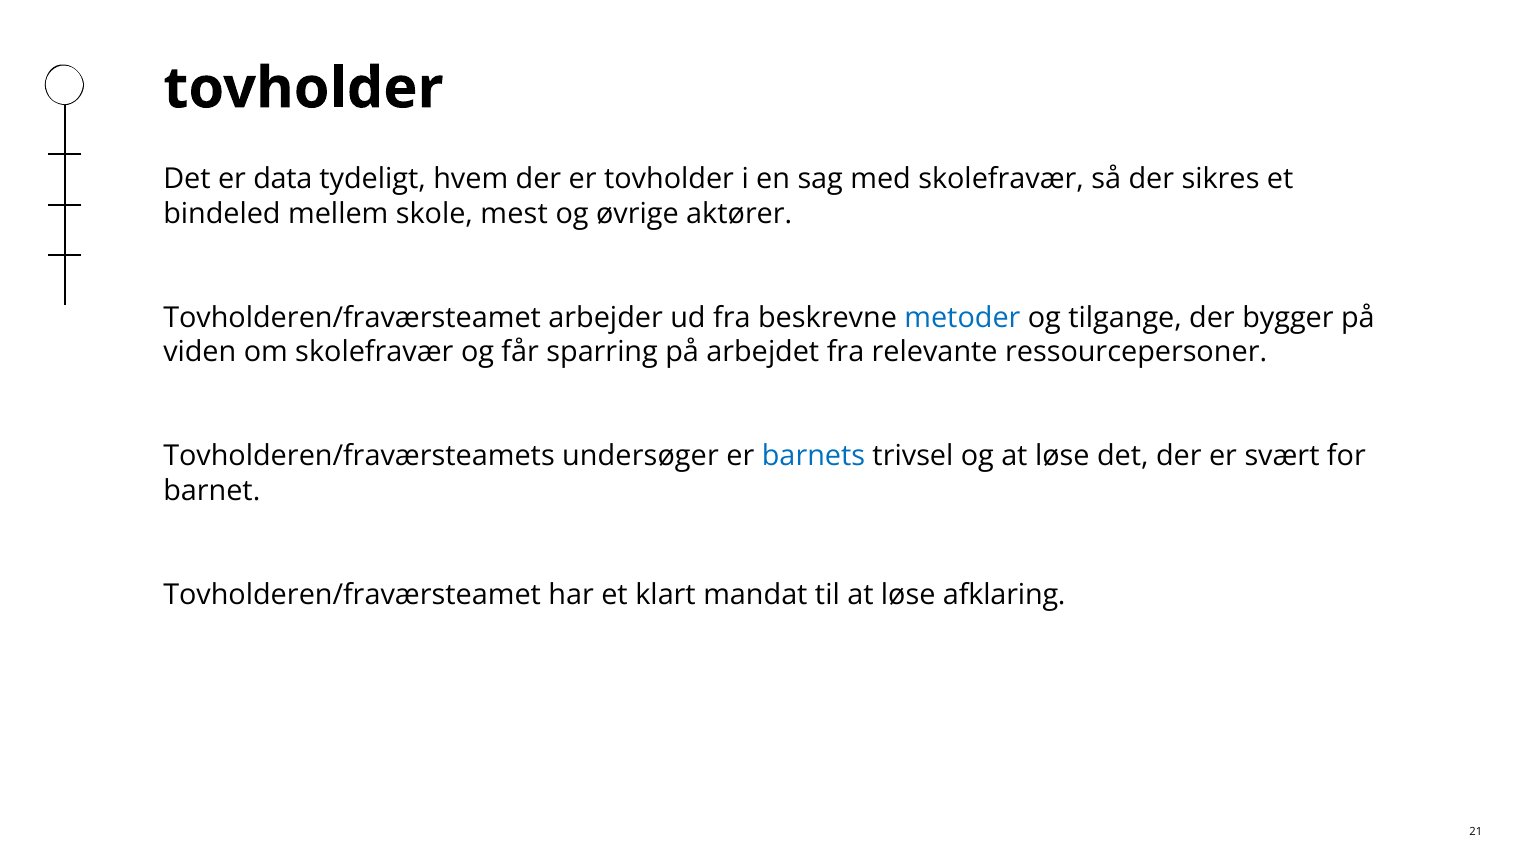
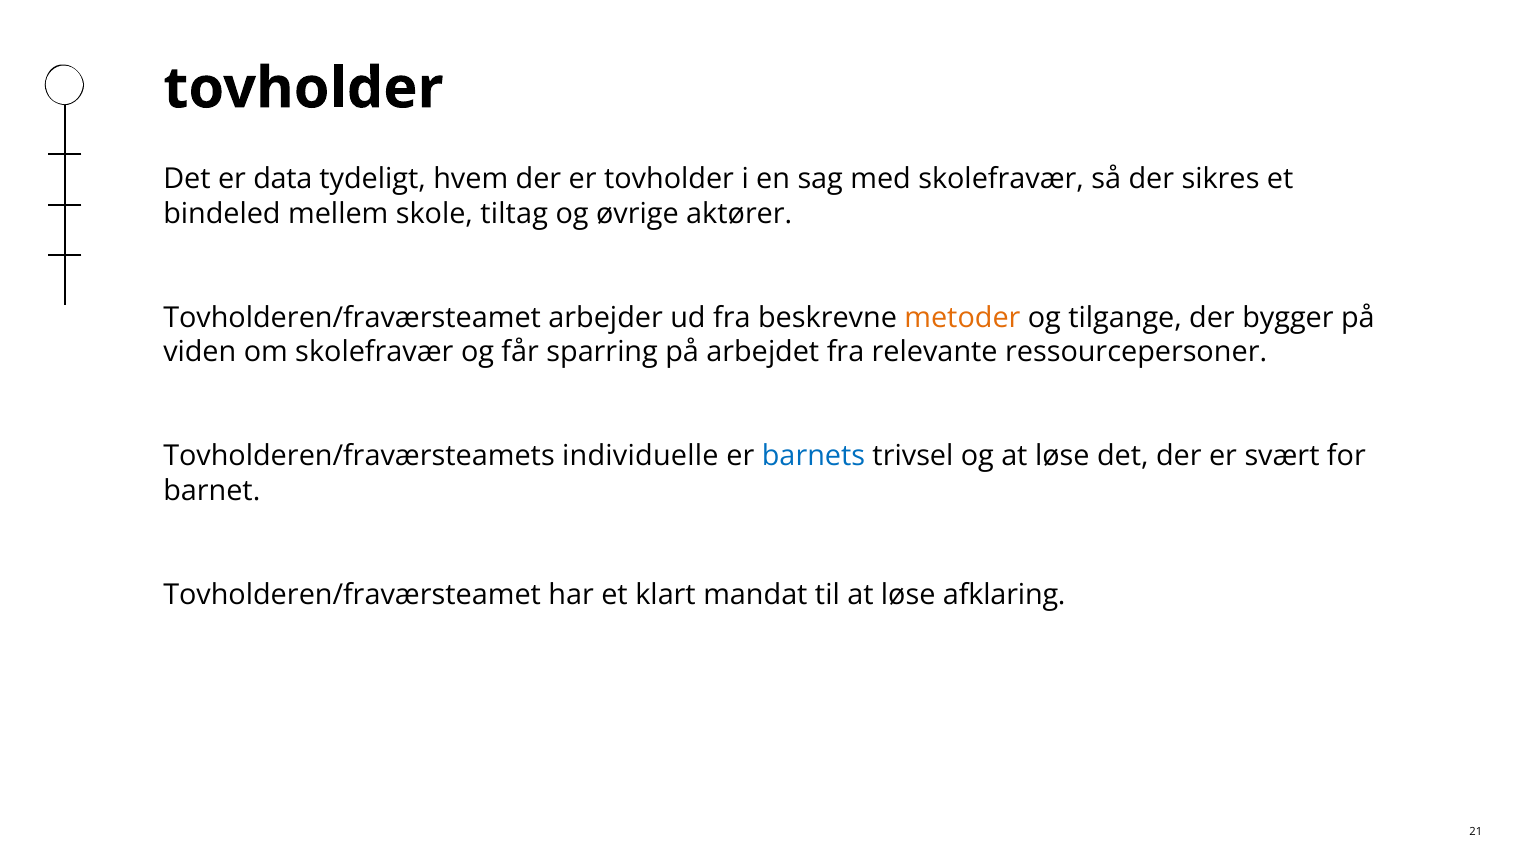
mest: mest -> tiltag (514, 214)
metoder colour: blue -> orange (962, 318)
undersøger: undersøger -> individuelle (640, 456)
